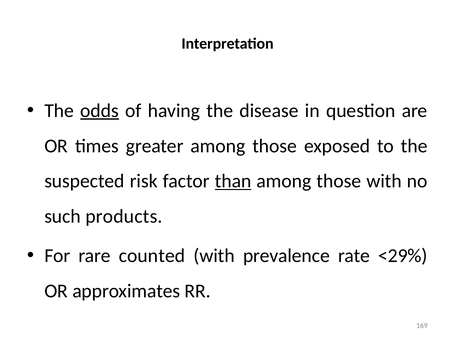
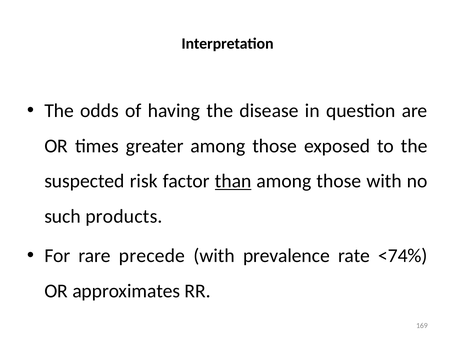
odds underline: present -> none (100, 111)
counted: counted -> precede (152, 256)
<29%: <29% -> <74% (403, 256)
